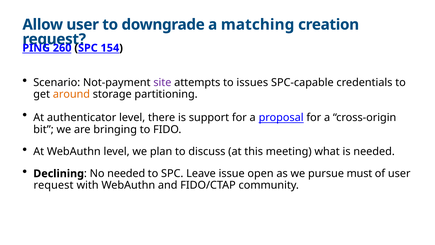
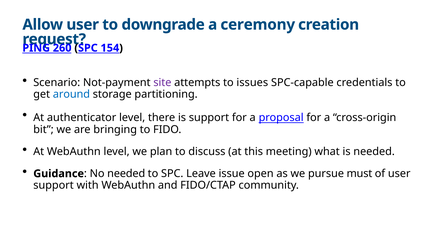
matching: matching -> ceremony (258, 25)
around colour: orange -> blue (71, 94)
Declining: Declining -> Guidance (59, 173)
request: request -> support (54, 185)
